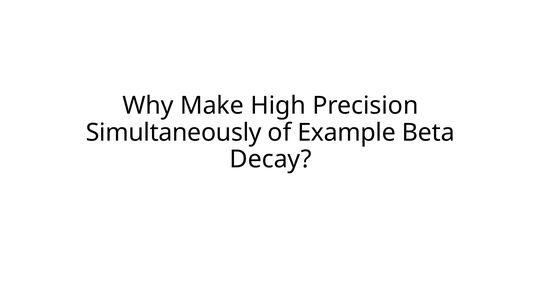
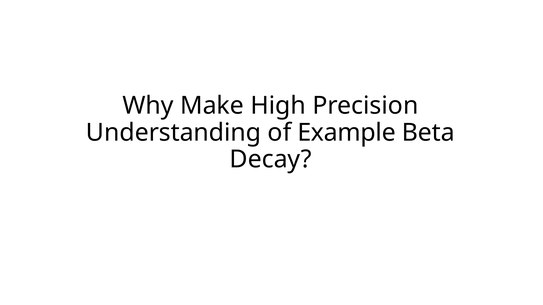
Simultaneously: Simultaneously -> Understanding (174, 133)
